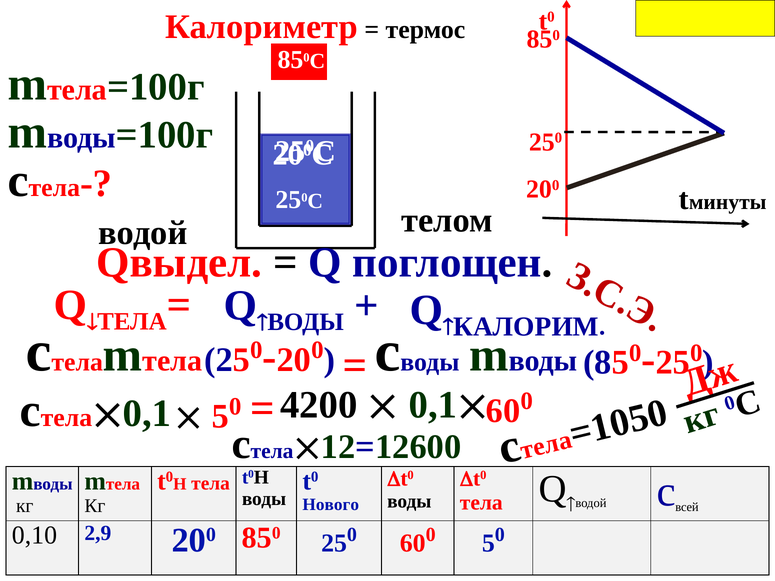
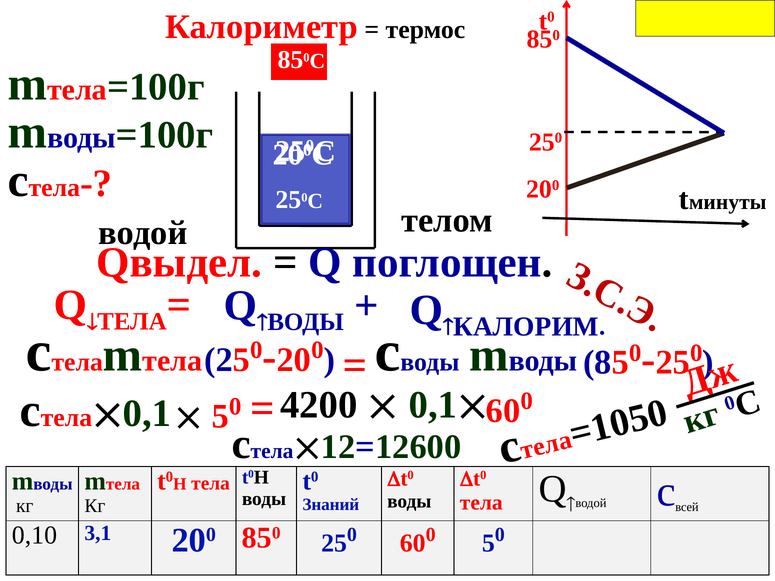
Нового: Нового -> Знаний (331, 505)
2,9: 2,9 -> 3,1 (98, 533)
